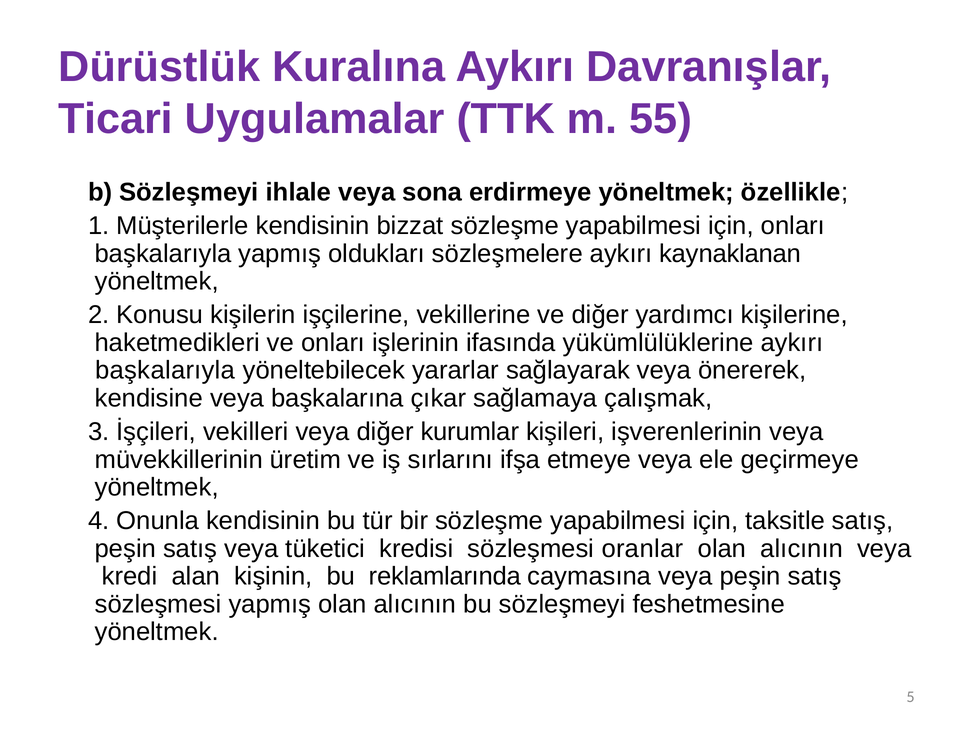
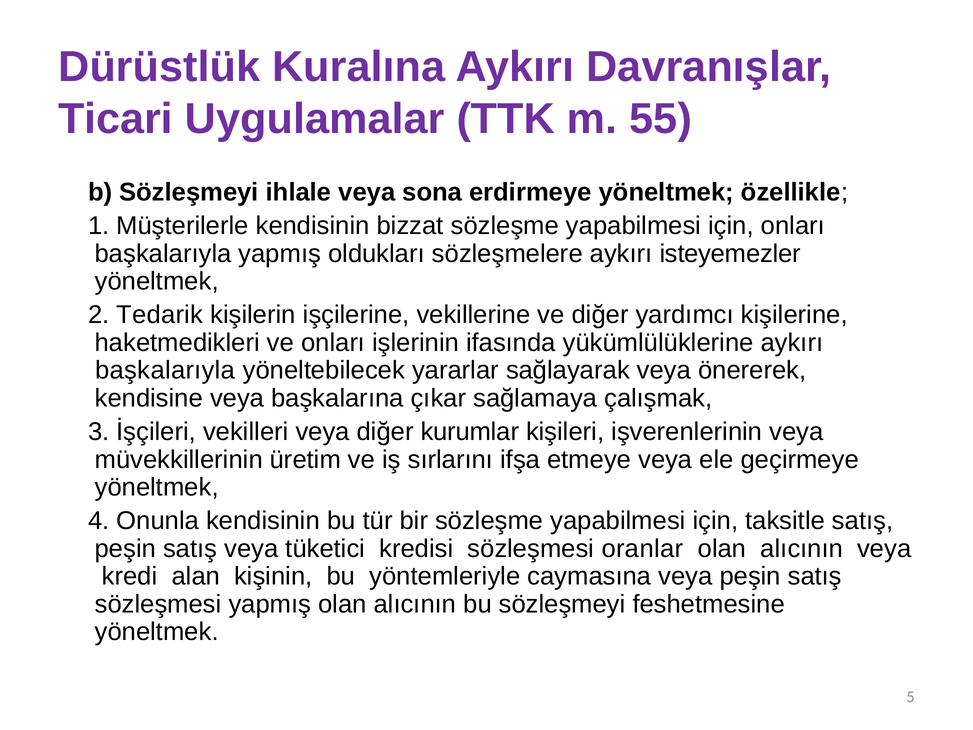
kaynaklanan: kaynaklanan -> isteyemezler (730, 254)
Konusu: Konusu -> Tedarik (160, 315)
reklamlarında: reklamlarında -> yöntemleriyle (445, 576)
